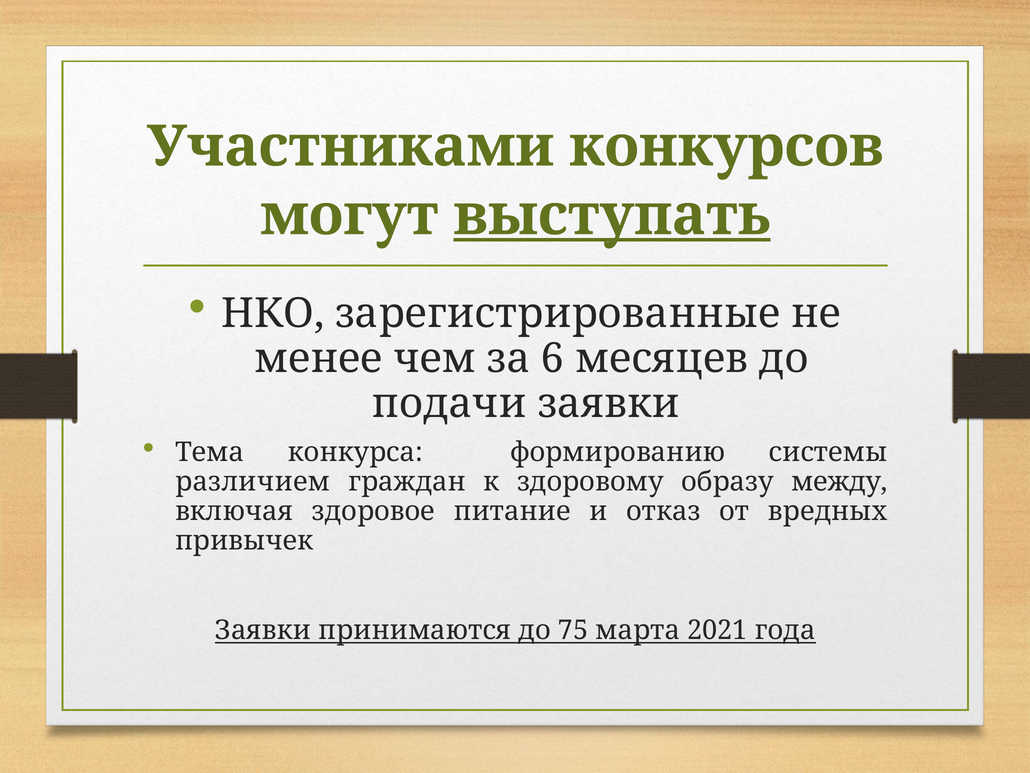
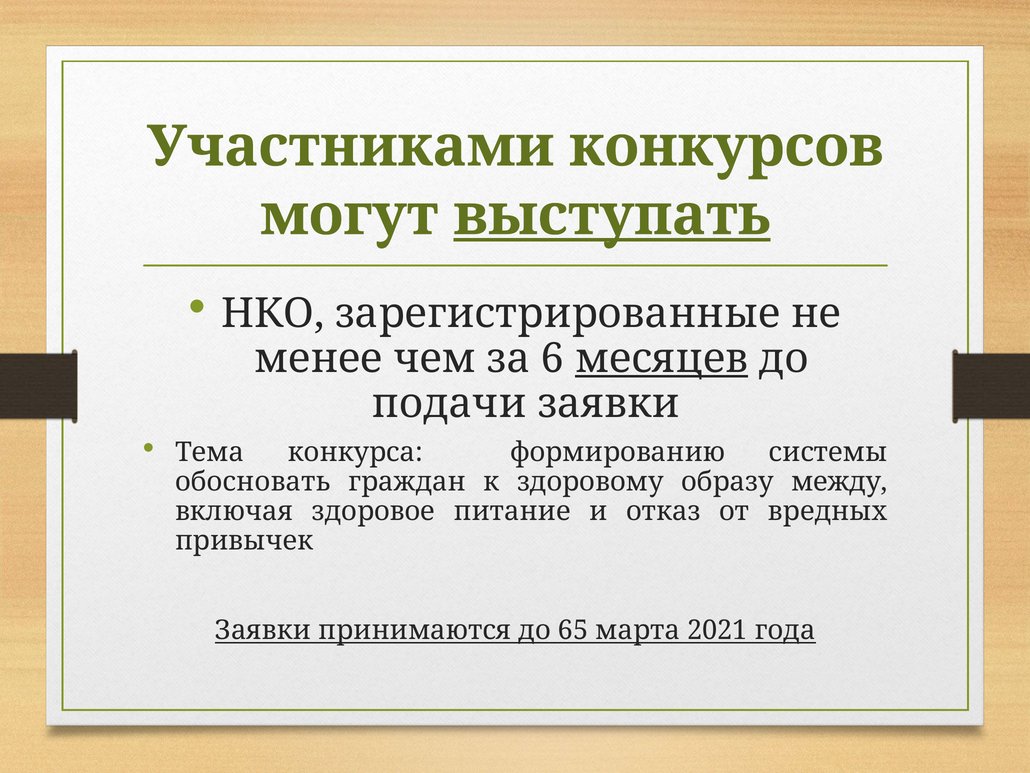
месяцев underline: none -> present (662, 358)
различием: различием -> обосновать (253, 482)
75: 75 -> 65 (573, 630)
